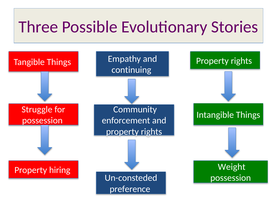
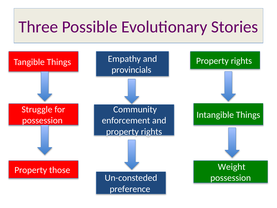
continuing: continuing -> provincials (131, 70)
hiring: hiring -> those (60, 170)
